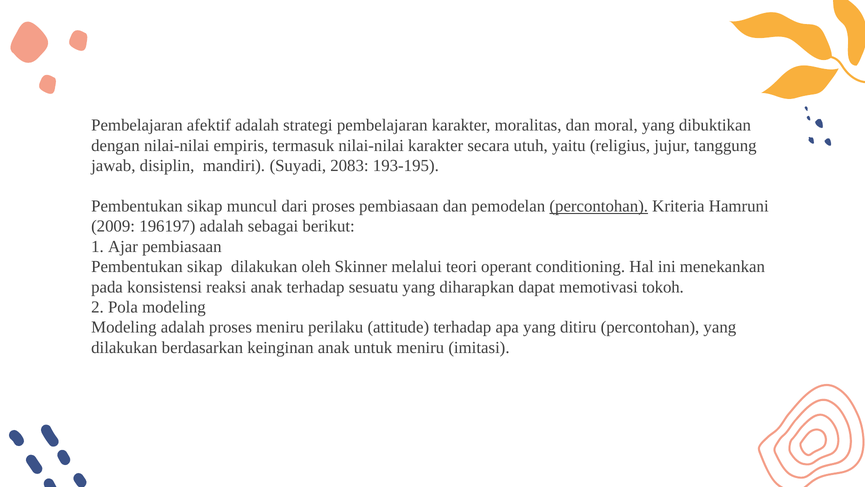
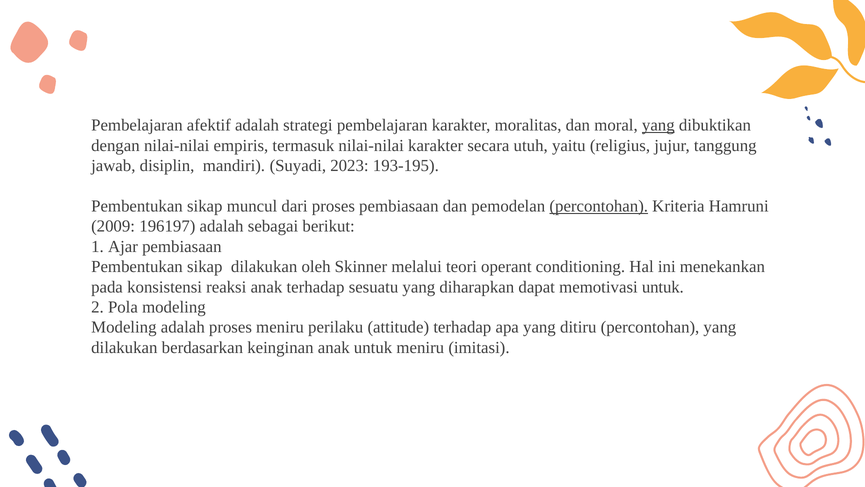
yang underline: none -> present (658, 125)
2083: 2083 -> 2023 (349, 166)
memotivasi tokoh: tokoh -> untuk (663, 287)
